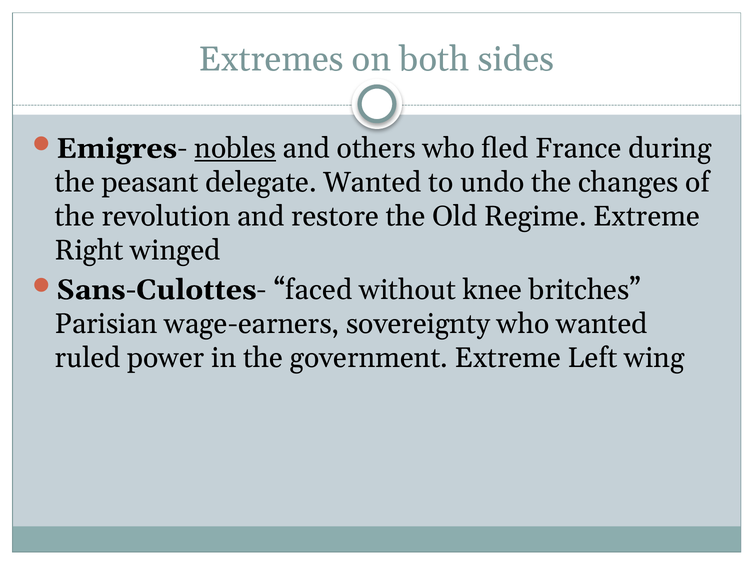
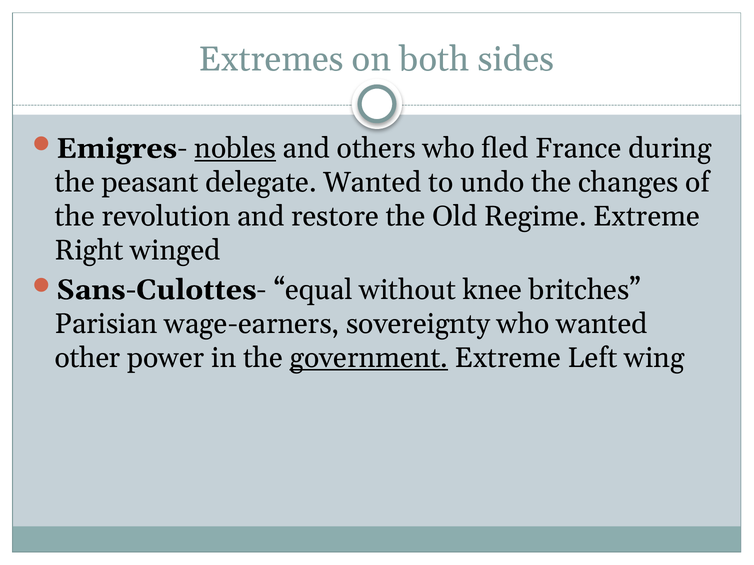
faced: faced -> equal (313, 290)
ruled: ruled -> other (88, 358)
government underline: none -> present (369, 358)
